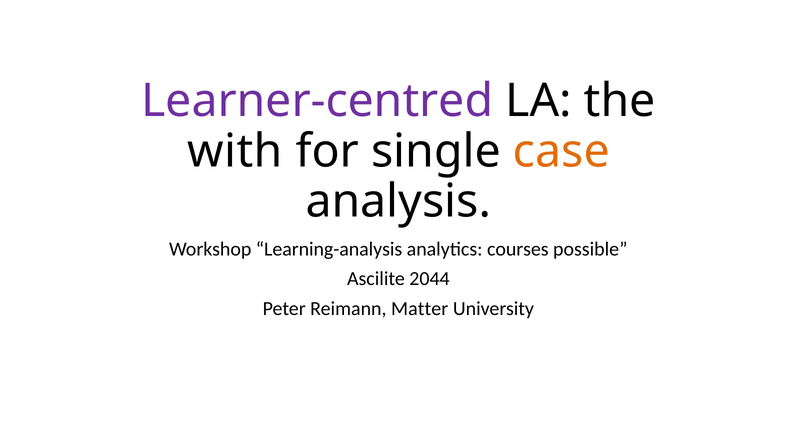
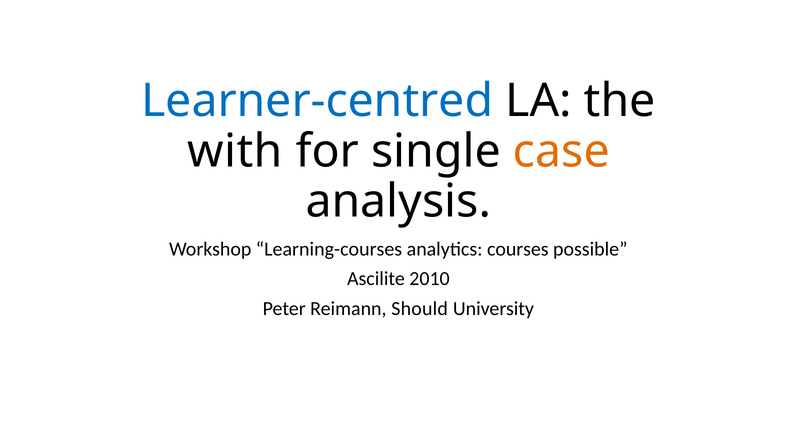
Learner-centred colour: purple -> blue (317, 101)
Learning-analysis: Learning-analysis -> Learning-courses (329, 249)
2044: 2044 -> 2010 (430, 279)
Matter: Matter -> Should (420, 309)
